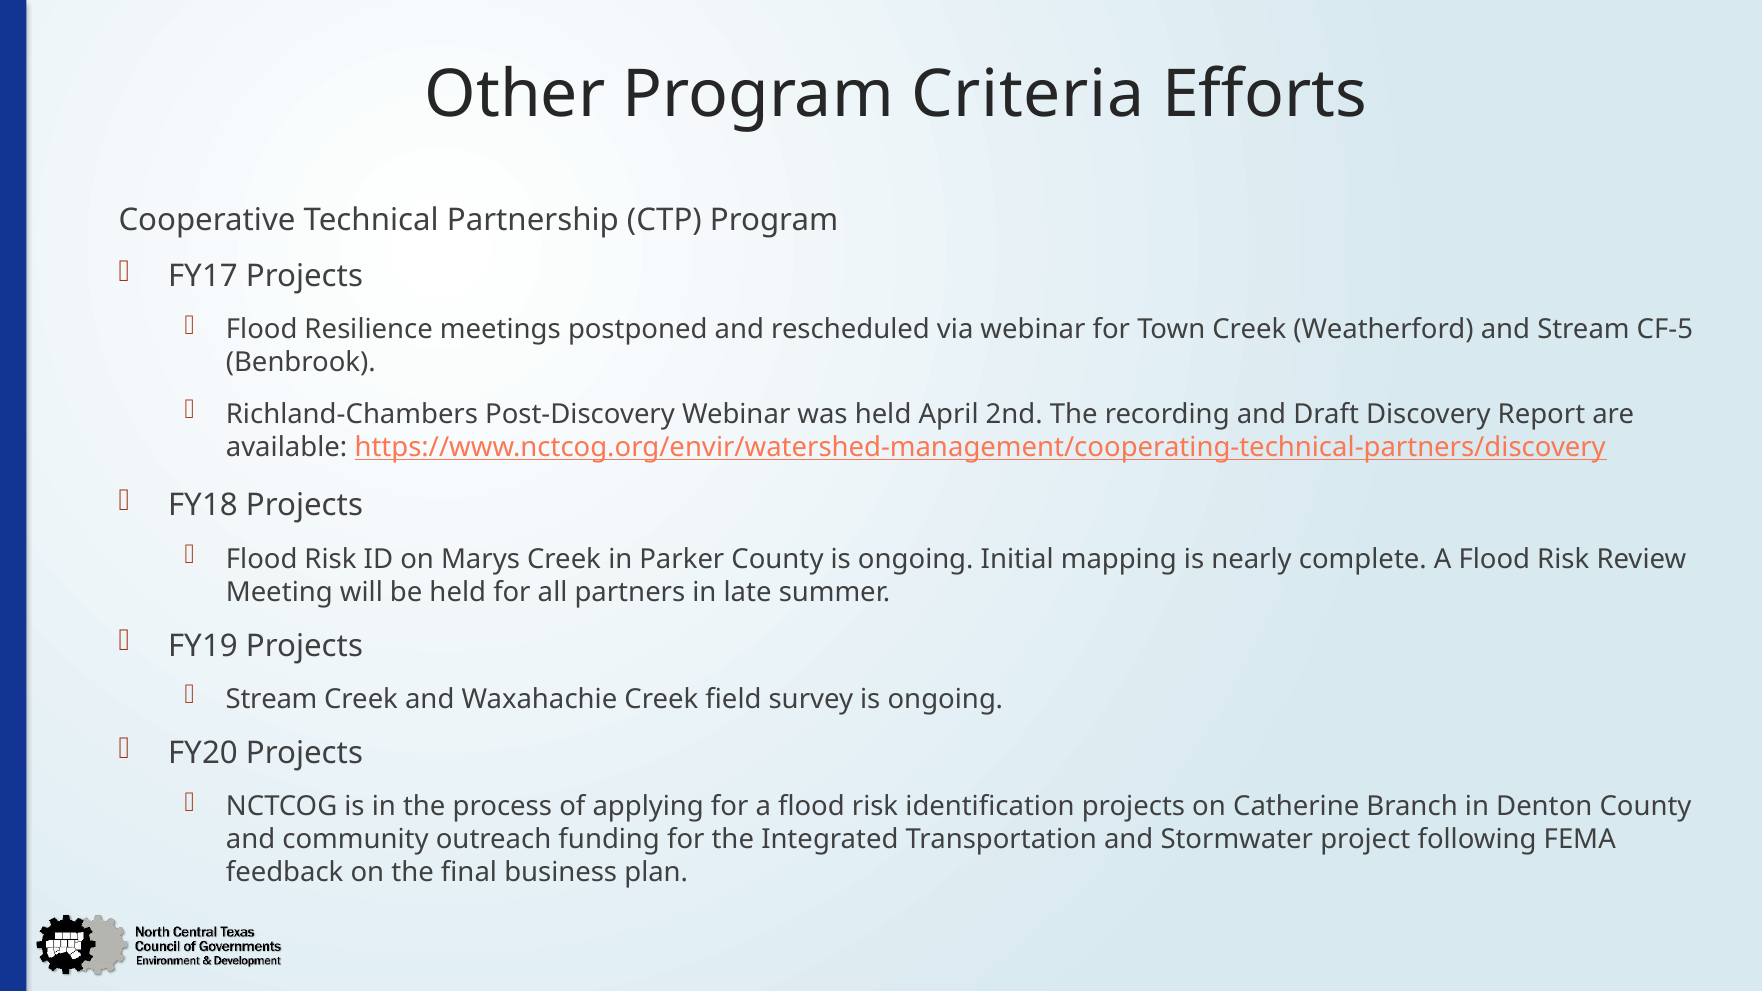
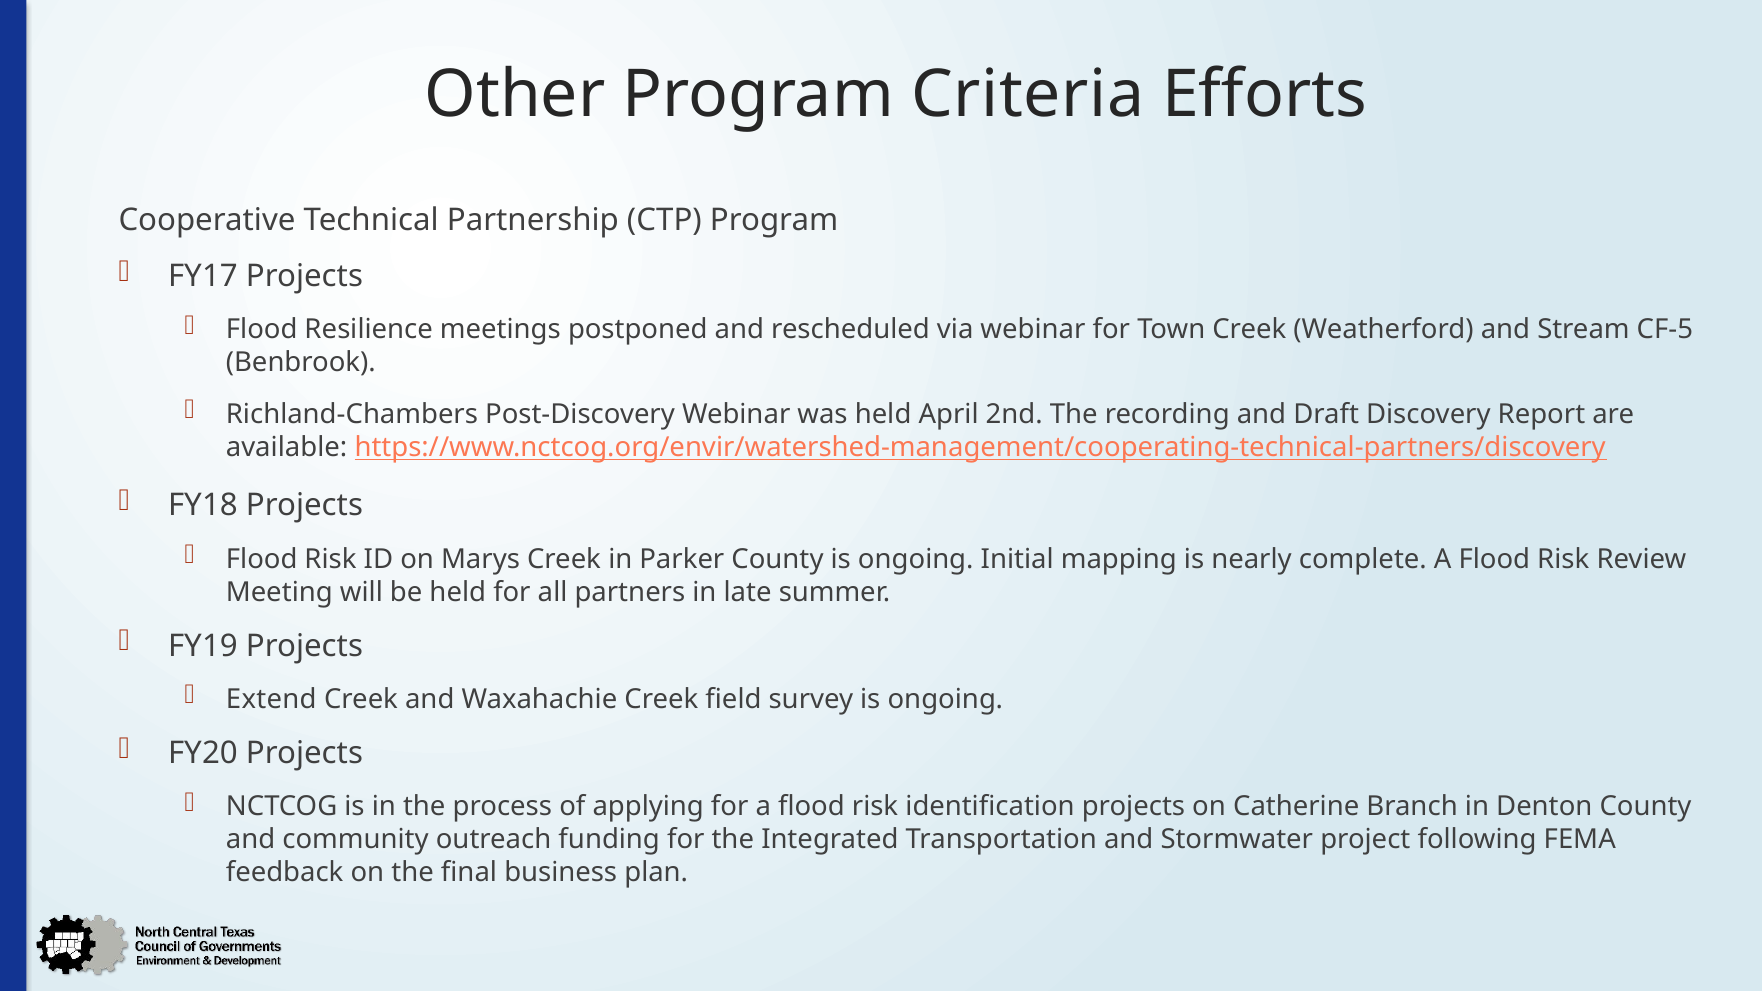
Stream: Stream -> Extend (271, 699)
